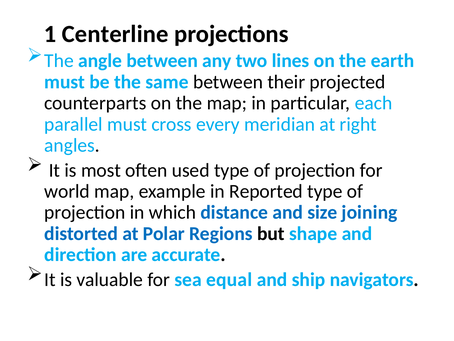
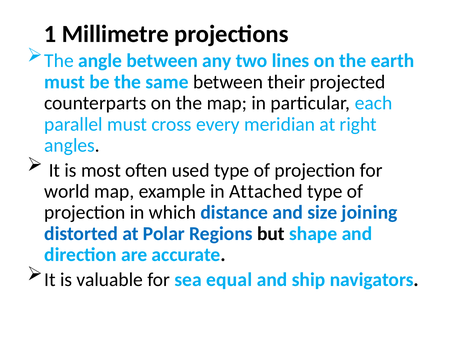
Centerline: Centerline -> Millimetre (115, 34)
Reported: Reported -> Attached (266, 191)
